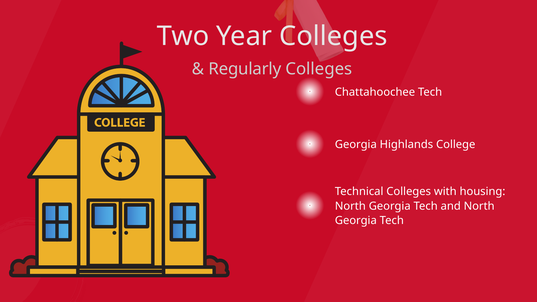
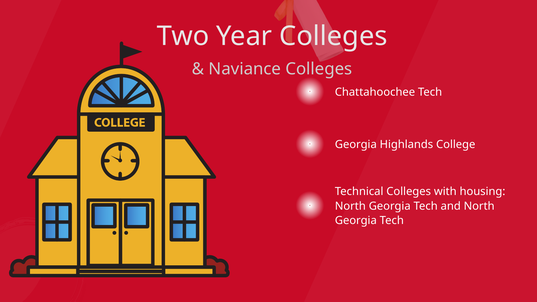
Regularly: Regularly -> Naviance (245, 69)
